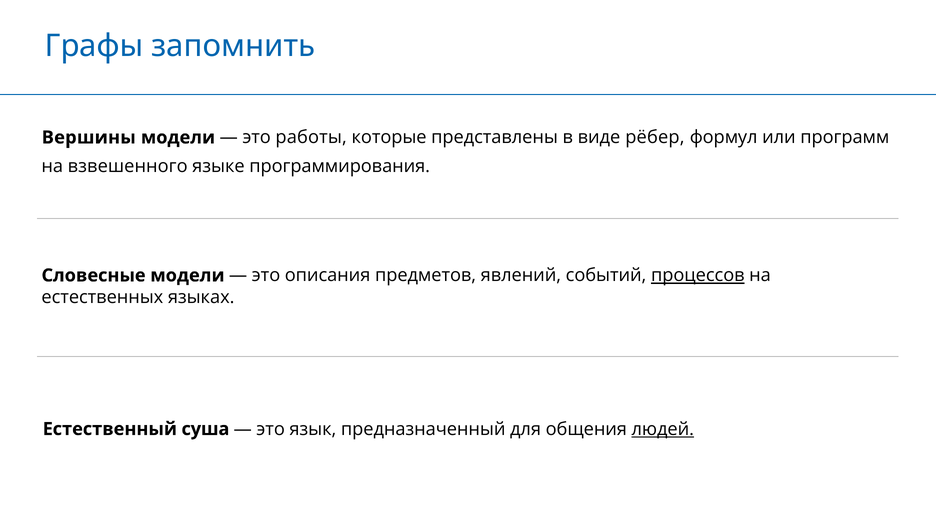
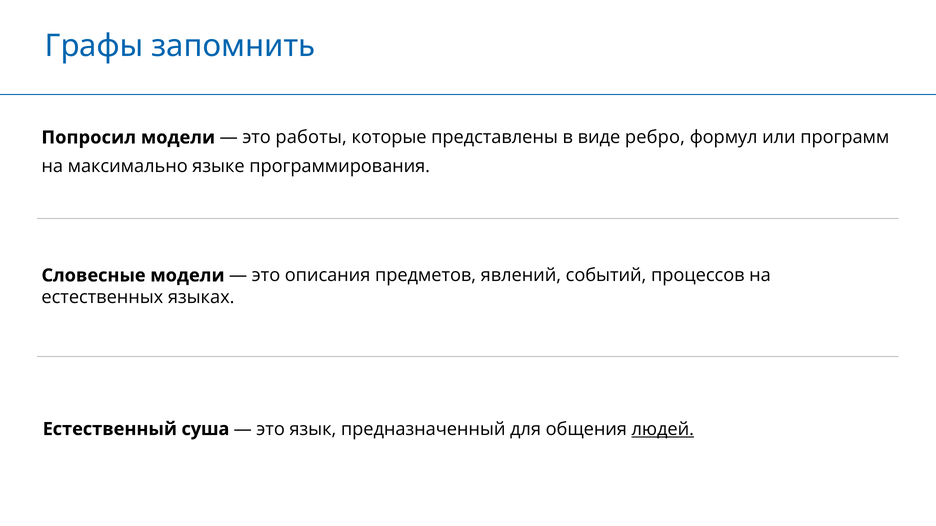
Вершины: Вершины -> Попросил (89, 138)
рёбер: рёбер -> ребро (655, 138)
взвешенного: взвешенного -> максимально (128, 166)
процессов underline: present -> none (698, 276)
